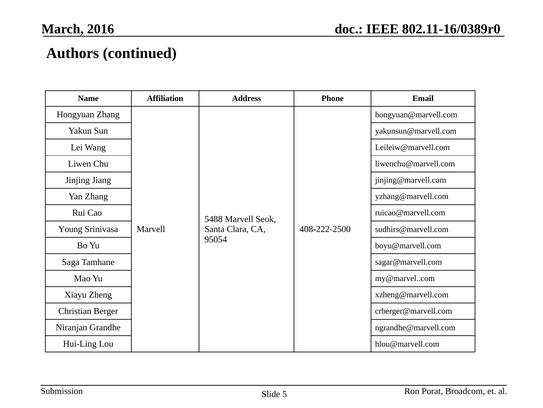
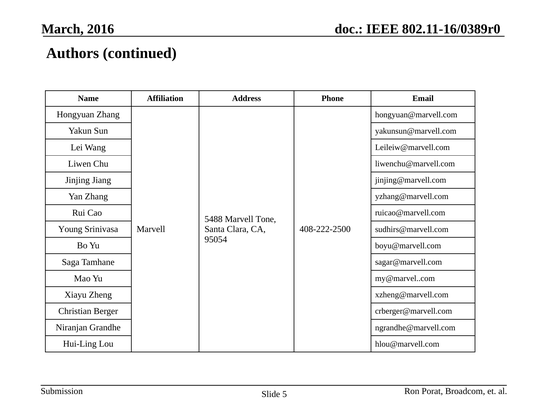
Seok: Seok -> Tone (266, 219)
